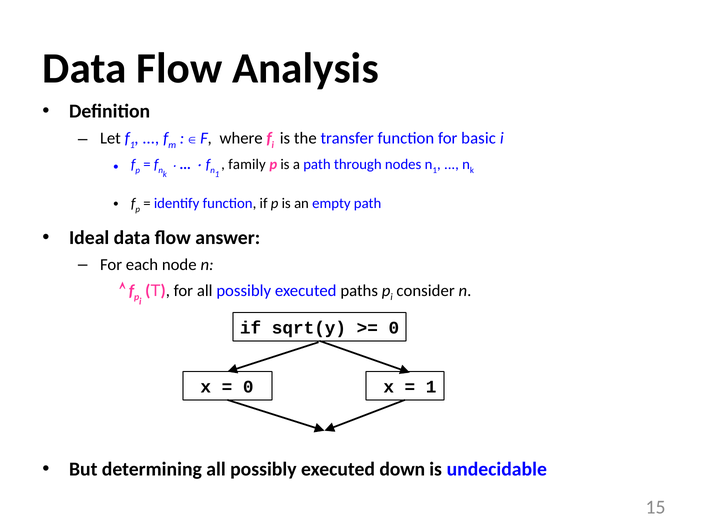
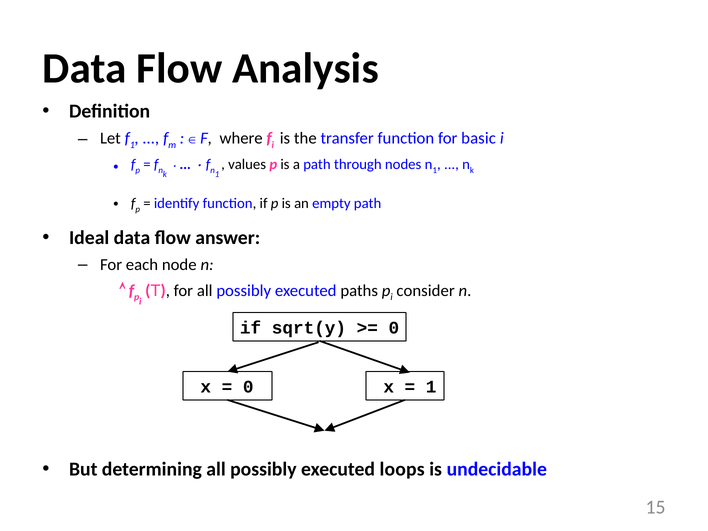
family: family -> values (247, 165)
down: down -> loops (402, 469)
